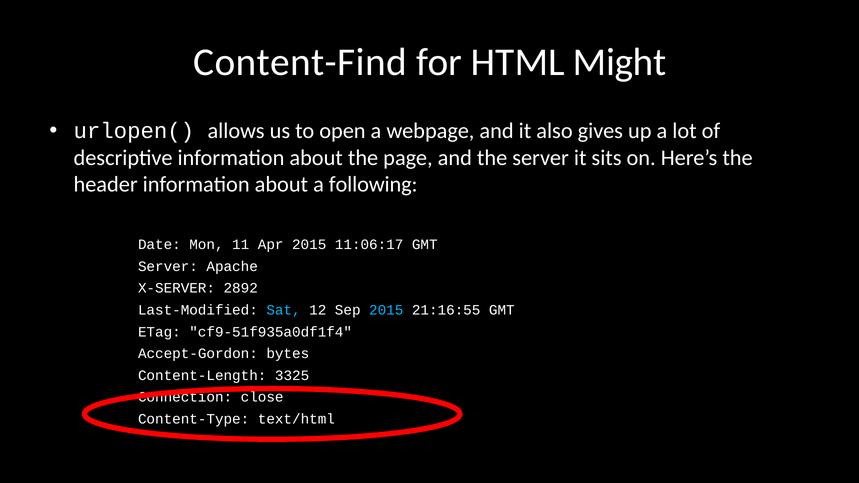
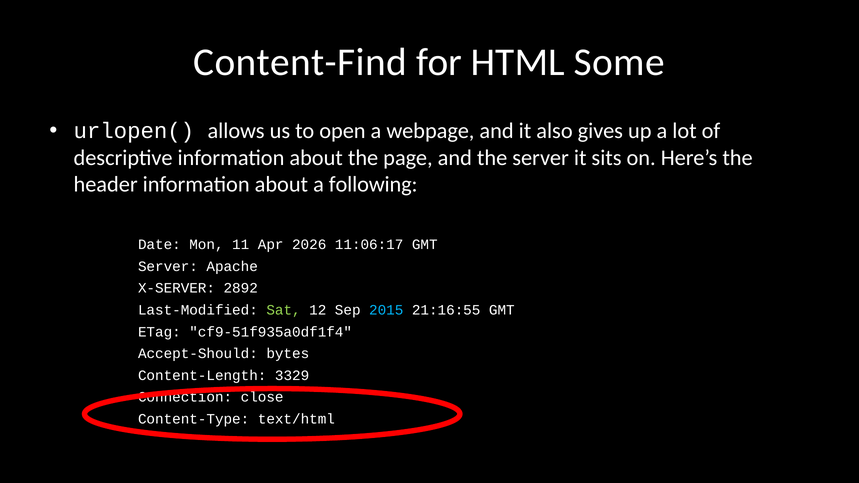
Might: Might -> Some (619, 62)
Apr 2015: 2015 -> 2026 (309, 245)
Sat colour: light blue -> light green (284, 310)
Accept-Gordon: Accept-Gordon -> Accept-Should (198, 354)
3325: 3325 -> 3329 (292, 376)
